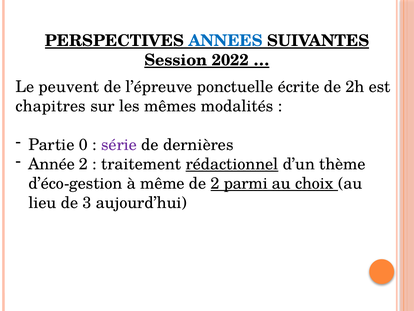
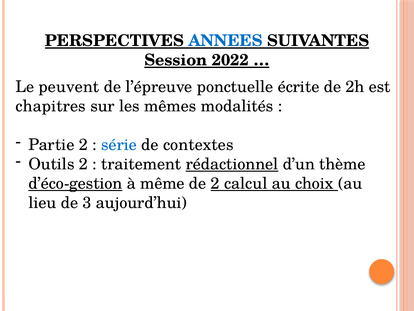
Partie 0: 0 -> 2 (83, 145)
série colour: purple -> blue (119, 145)
dernières: dernières -> contextes (198, 145)
Année: Année -> Outils (51, 164)
d’éco-gestion underline: none -> present (75, 183)
parmi: parmi -> calcul (246, 183)
